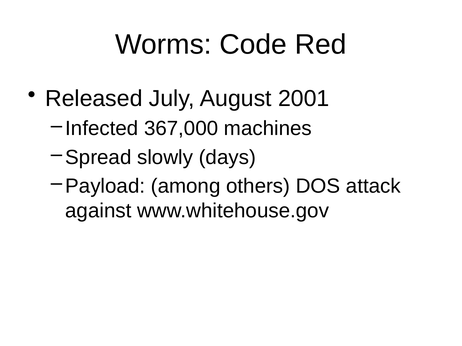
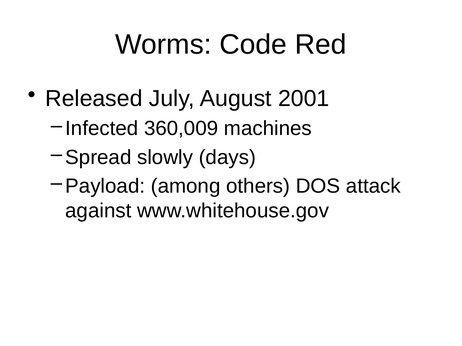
367,000: 367,000 -> 360,009 (181, 129)
